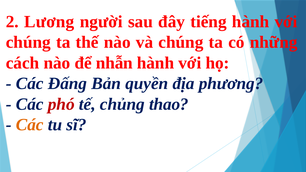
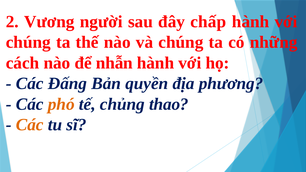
Lương: Lương -> Vương (49, 22)
tiếng: tiếng -> chấp (208, 22)
phó colour: red -> orange (61, 104)
